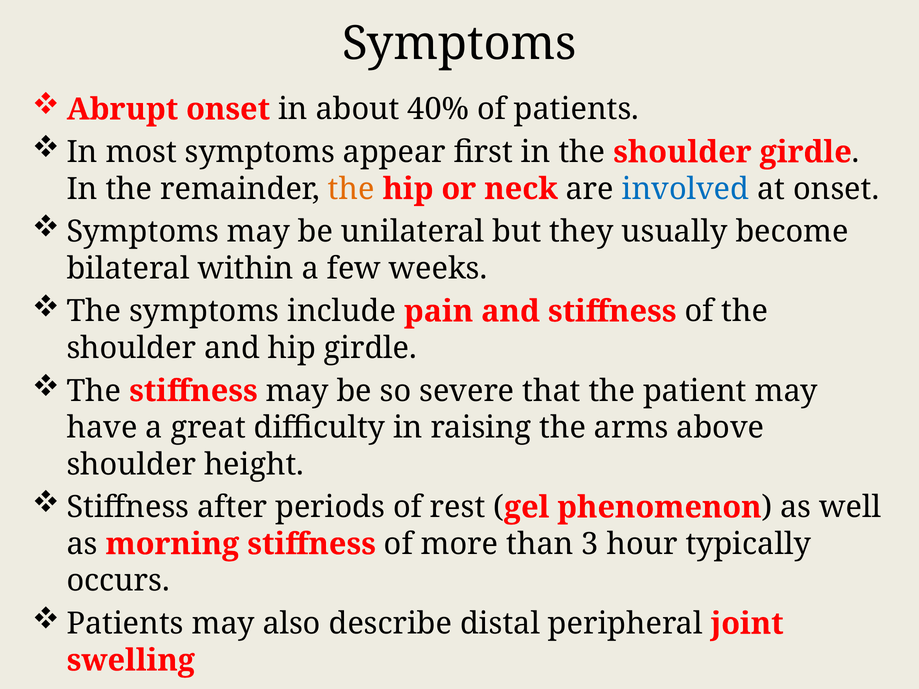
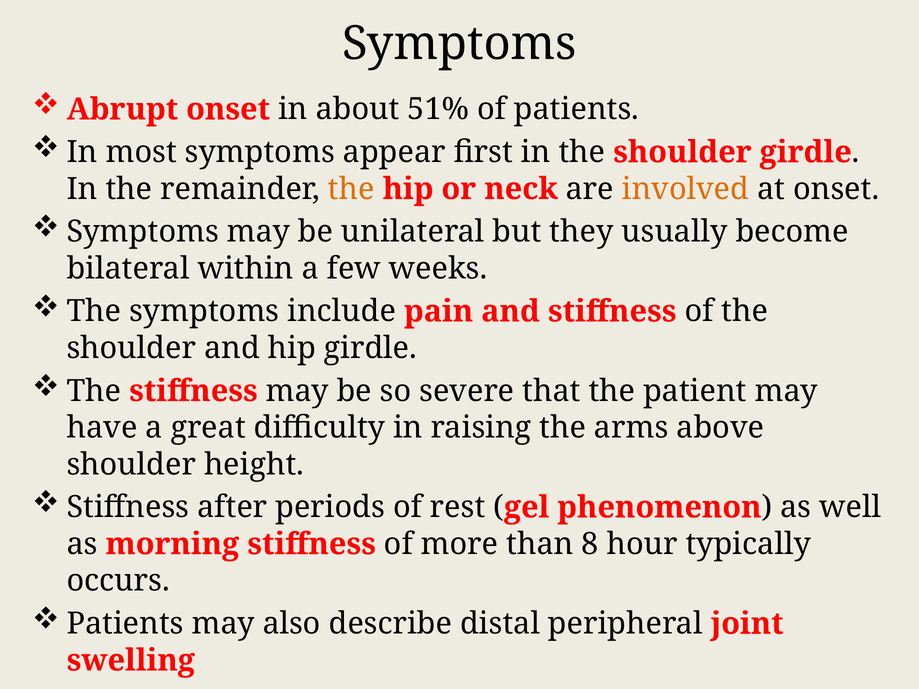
40%: 40% -> 51% (438, 109)
involved colour: blue -> orange (685, 189)
3: 3 -> 8 (590, 544)
